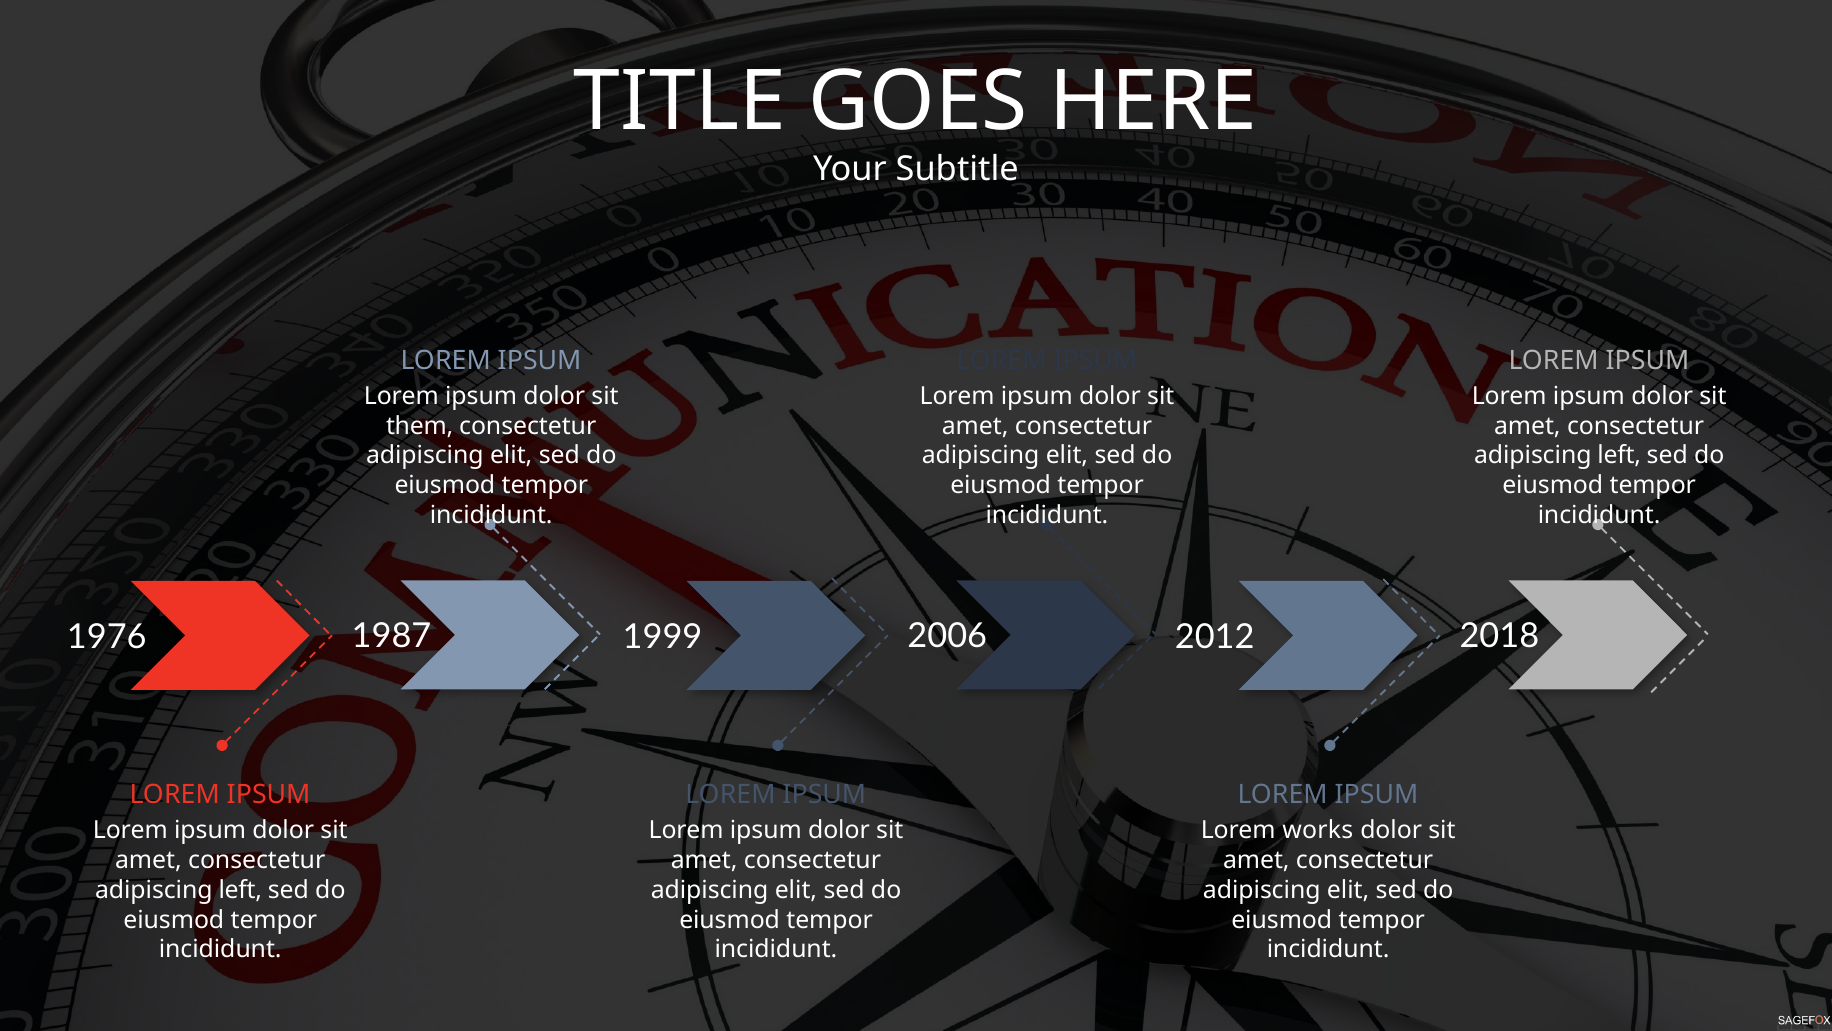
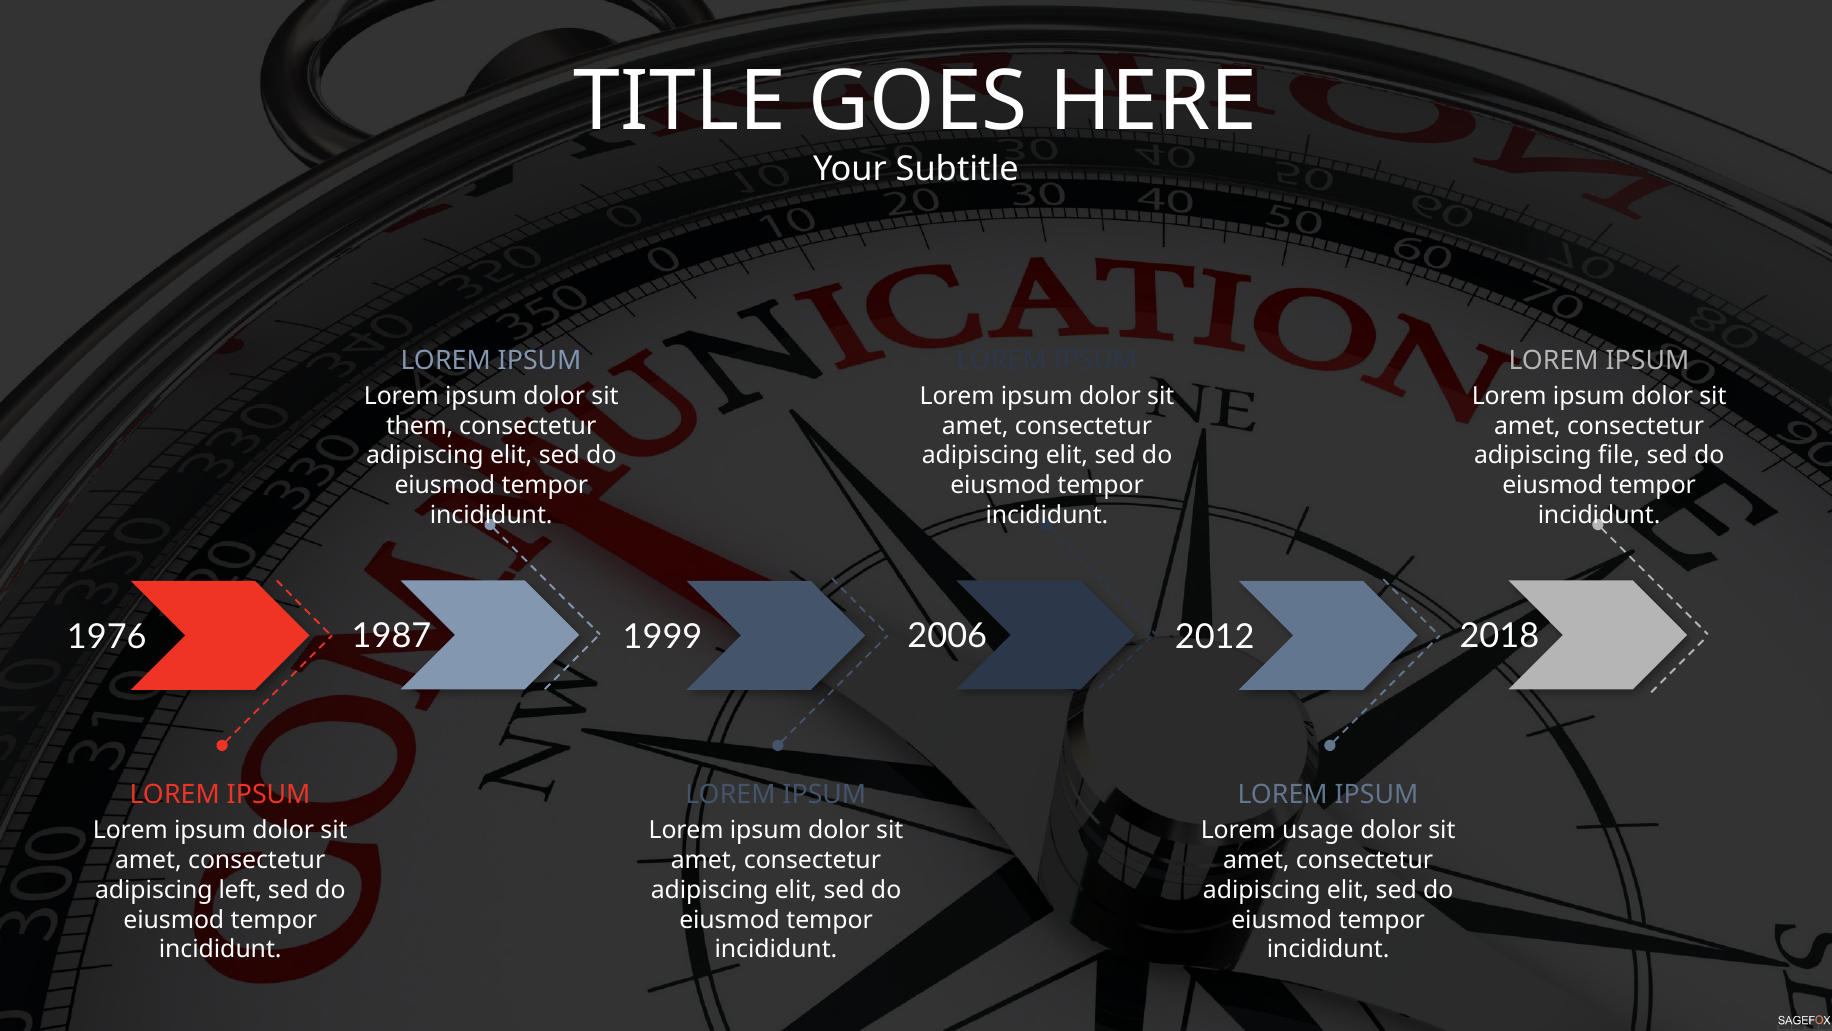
left: left -> file (1619, 456)
works: works -> usage (1318, 830)
